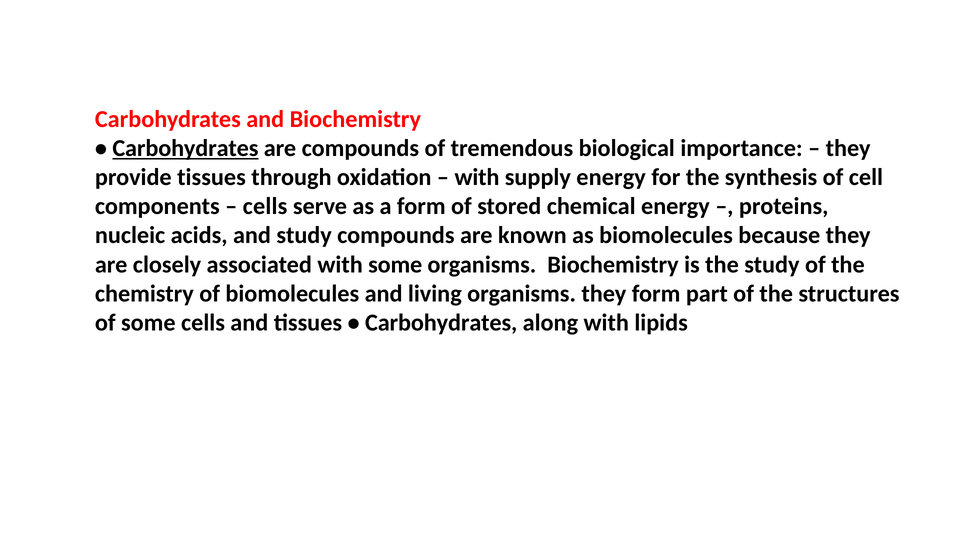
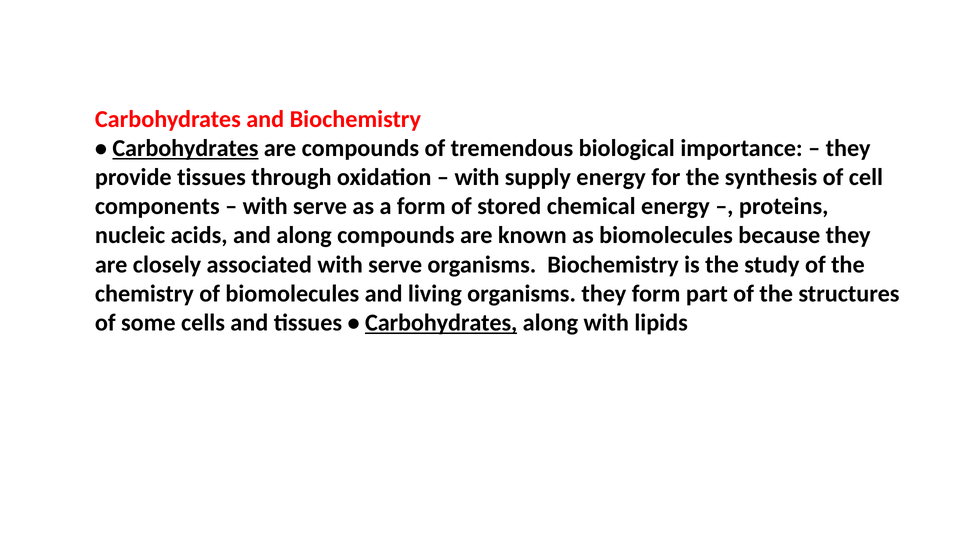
cells: cells -> with (265, 206)
and study: study -> along (304, 236)
associated with some: some -> serve (395, 265)
Carbohydrates underline: none -> present (441, 323)
